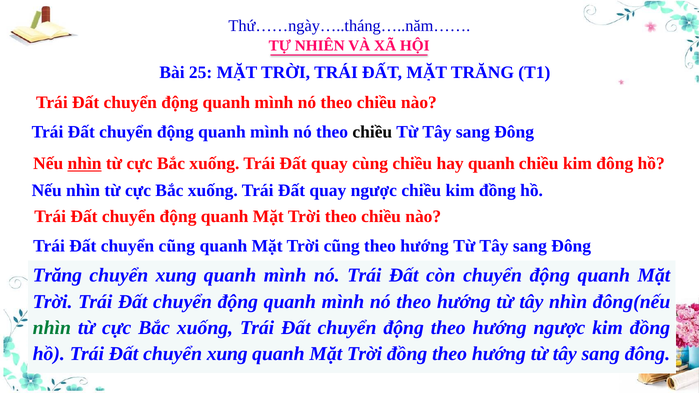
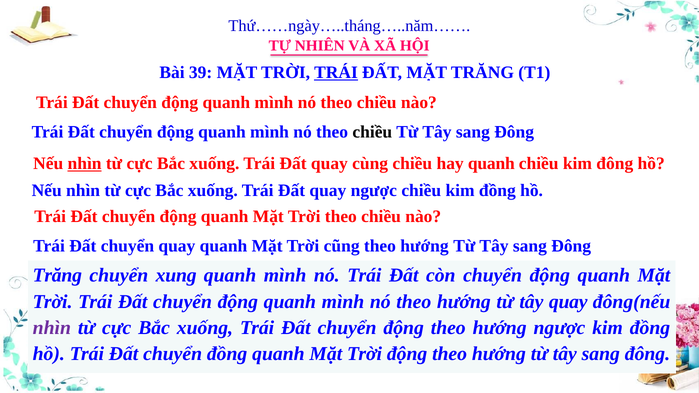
25: 25 -> 39 (201, 73)
TRÁI underline: none -> present (336, 73)
chuyển cũng: cũng -> quay (177, 246)
tây nhìn: nhìn -> quay (568, 301)
nhìn colour: green -> purple (52, 327)
Đất chuyển xung: xung -> đồng (227, 353)
Trời đồng: đồng -> động (407, 353)
